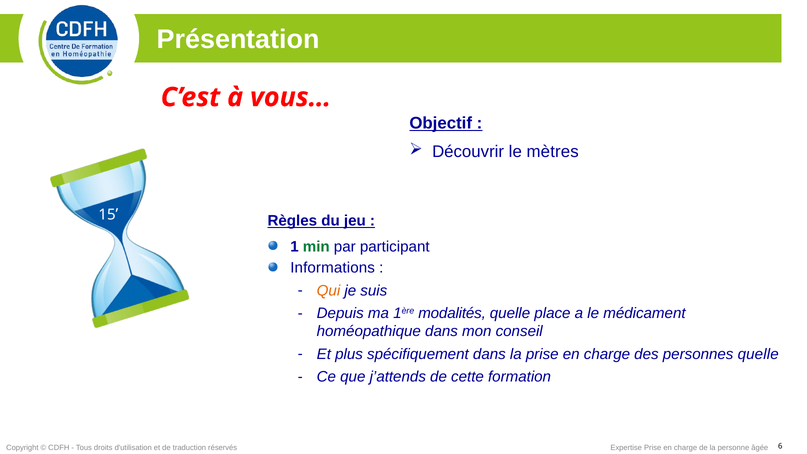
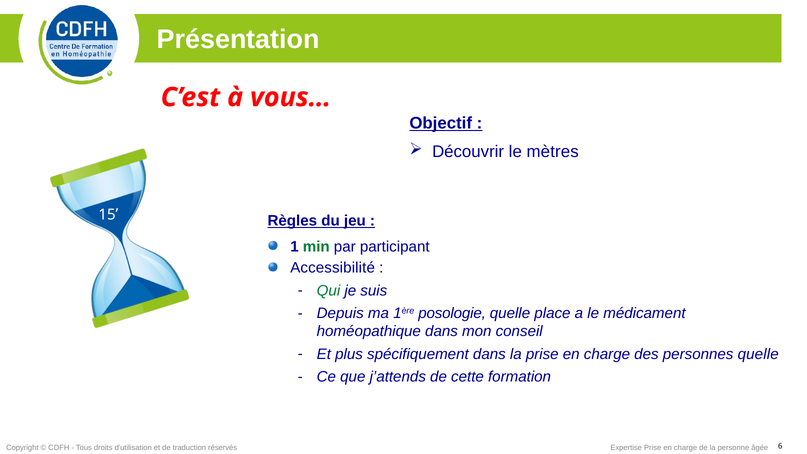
Informations: Informations -> Accessibilité (333, 268)
Qui colour: orange -> green (328, 291)
modalités: modalités -> posologie (452, 313)
